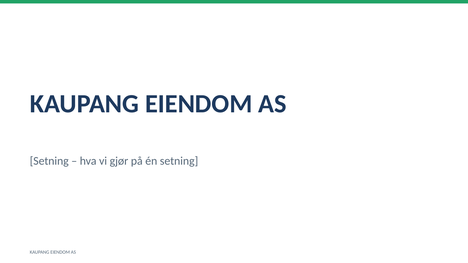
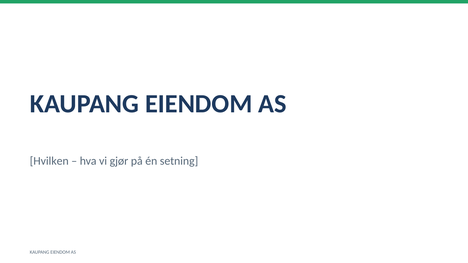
Setning: Setning -> Hvilken (49, 161)
